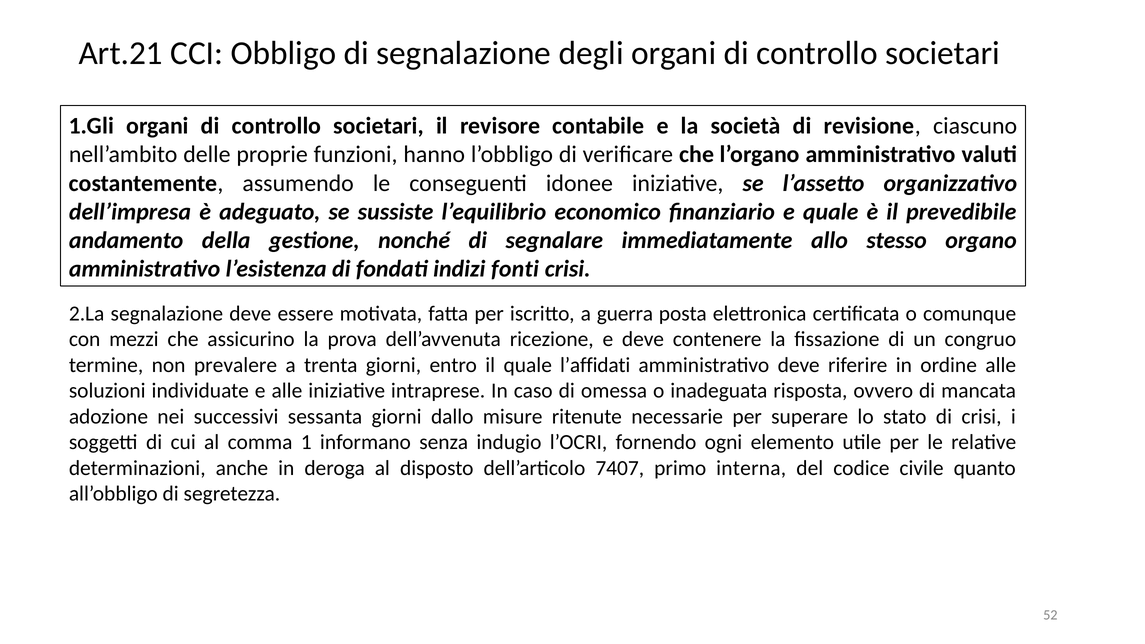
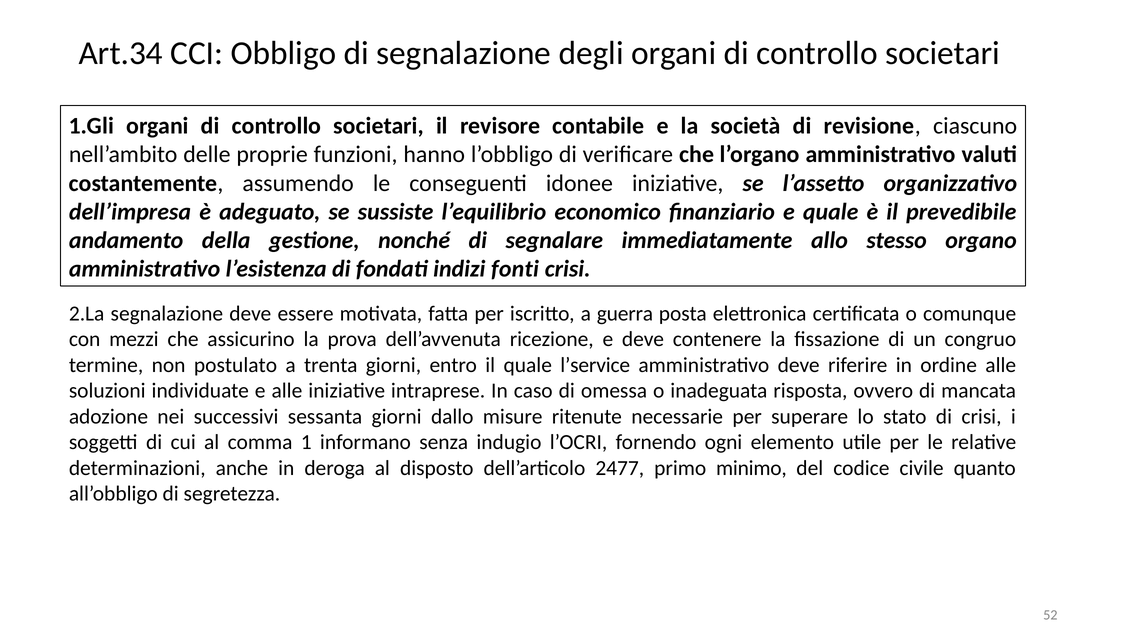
Art.21: Art.21 -> Art.34 (121, 53)
prevalere: prevalere -> postulato (236, 365)
l’affidati: l’affidati -> l’service (595, 365)
7407: 7407 -> 2477 (620, 468)
interna: interna -> minimo (751, 468)
